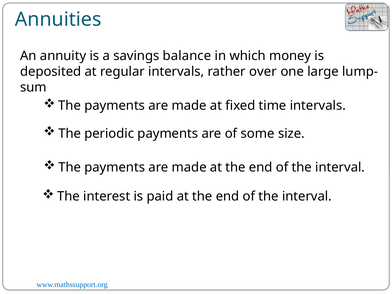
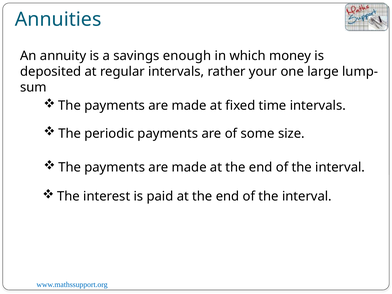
balance: balance -> enough (187, 56)
over: over -> your (263, 72)
